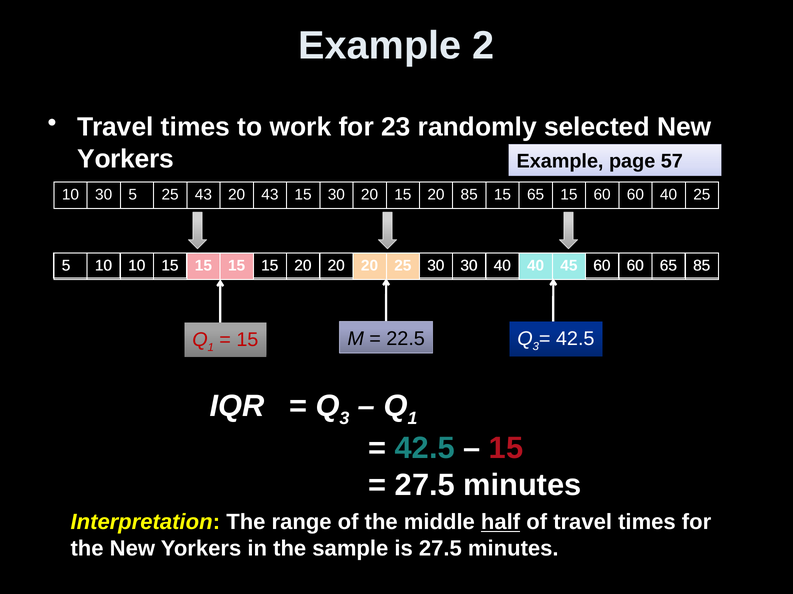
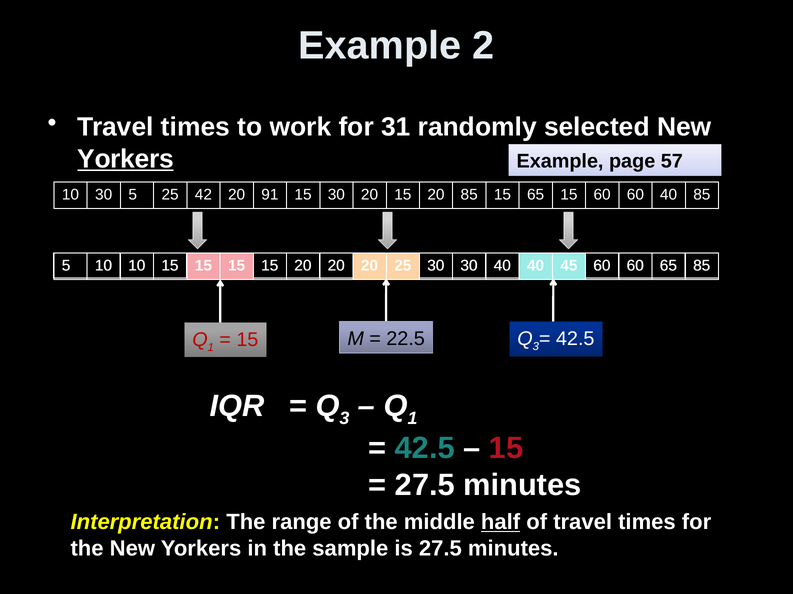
23: 23 -> 31 (396, 127)
Yorkers underline: none -> present (126, 159)
25 43: 43 -> 42 (203, 195)
20 43: 43 -> 91 (270, 195)
40 25: 25 -> 85 (702, 195)
